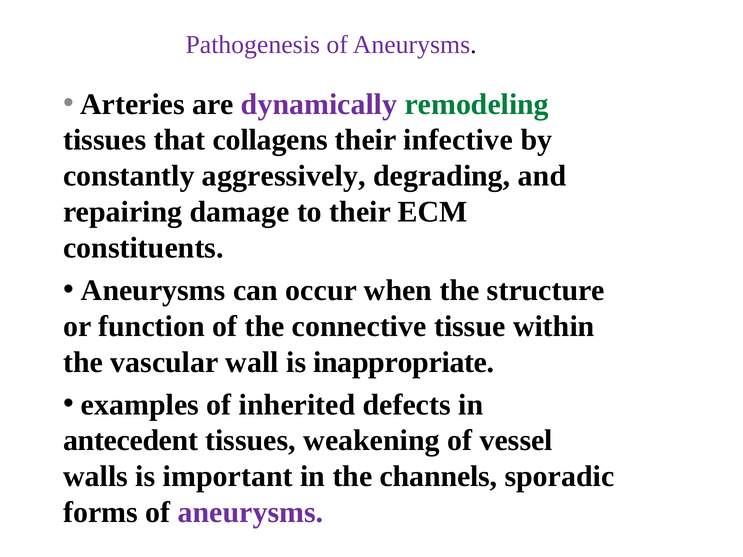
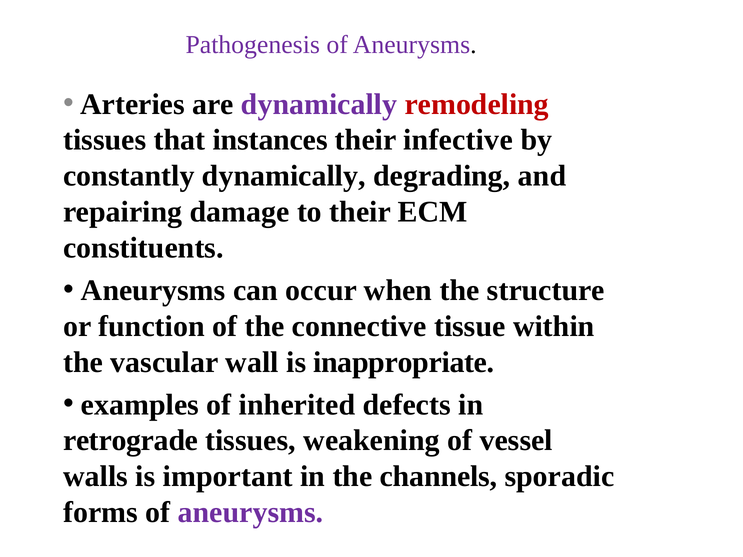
remodeling colour: green -> red (477, 104)
collagens: collagens -> instances (270, 140)
constantly aggressively: aggressively -> dynamically (284, 176)
antecedent: antecedent -> retrograde (131, 441)
